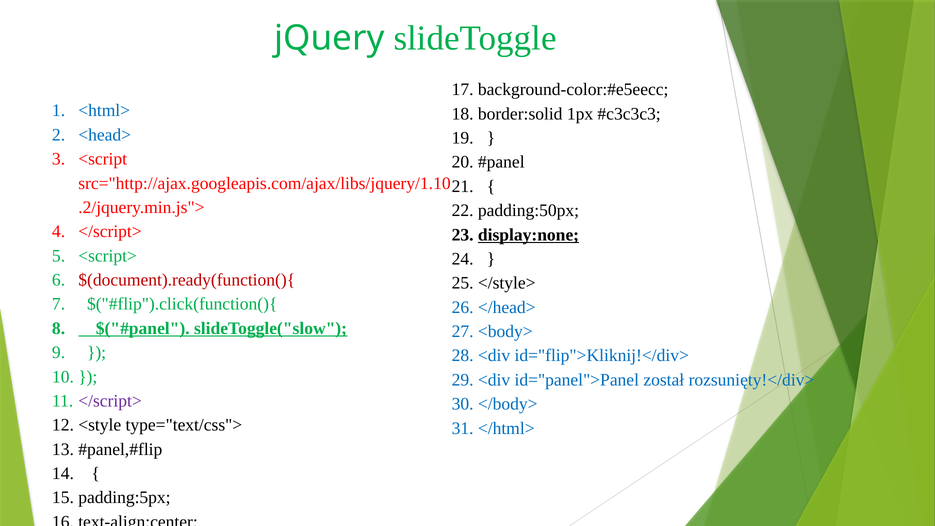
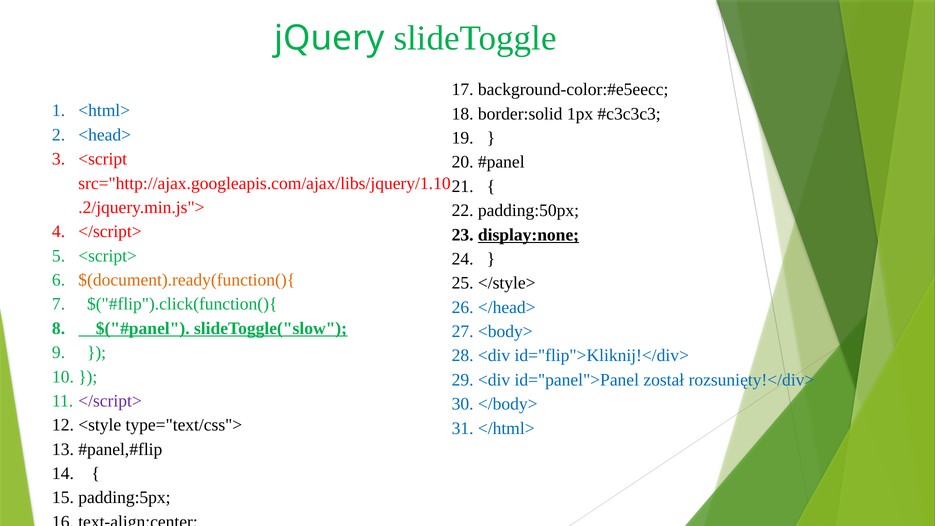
$(document).ready(function(){ colour: red -> orange (187, 280)
